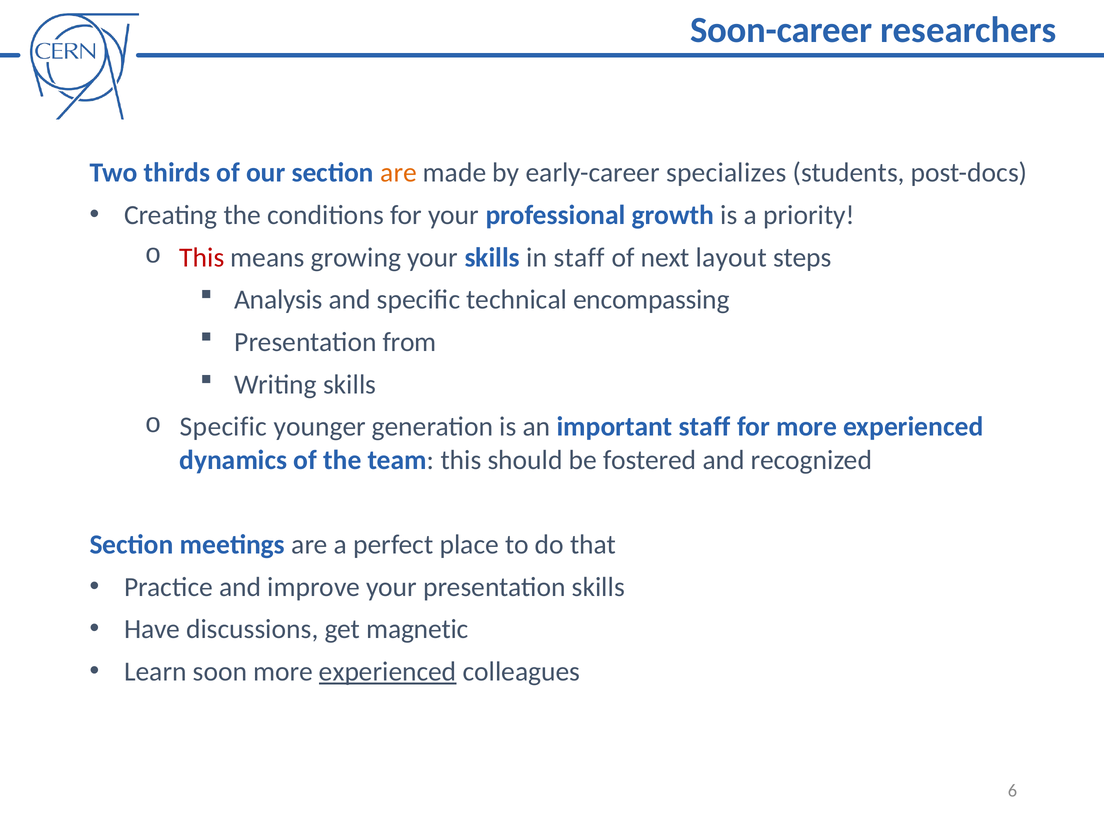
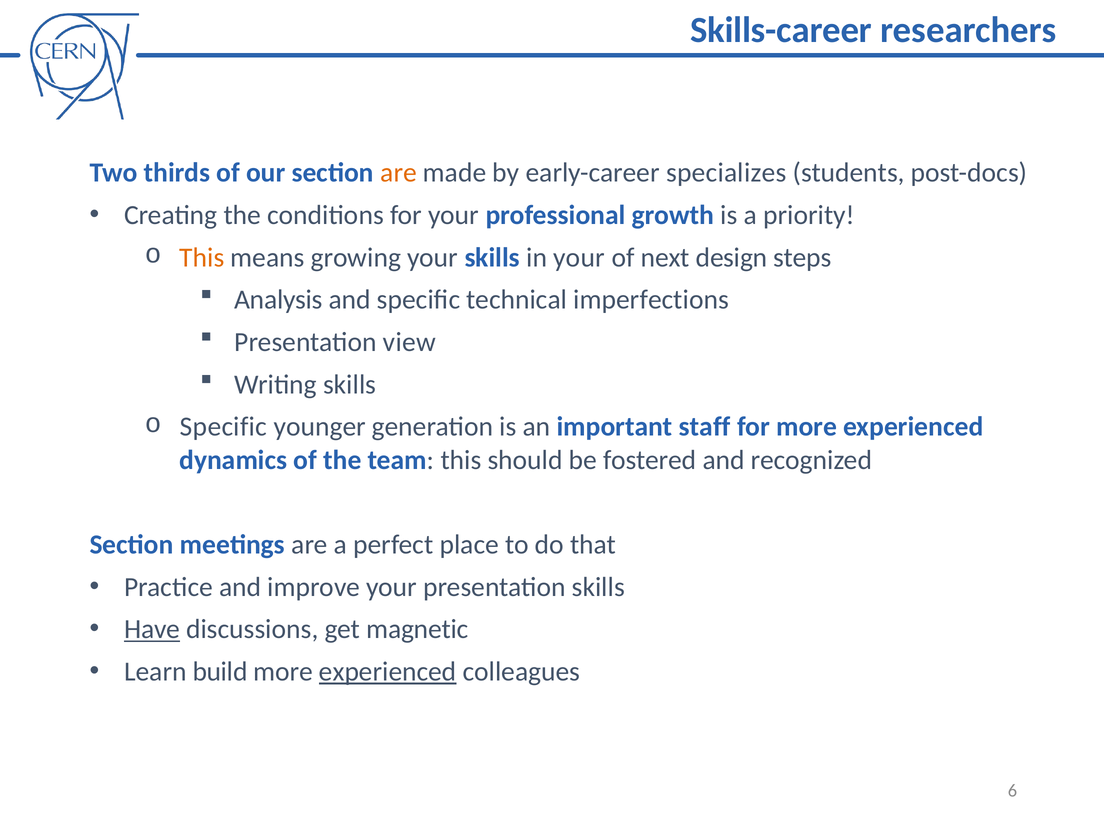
Soon-career: Soon-career -> Skills-career (781, 30)
This colour: red -> orange (202, 258)
in staff: staff -> your (579, 258)
layout: layout -> design (732, 258)
encompassing: encompassing -> imperfections (651, 300)
from: from -> view (409, 342)
Have underline: none -> present (152, 629)
soon: soon -> build (220, 672)
